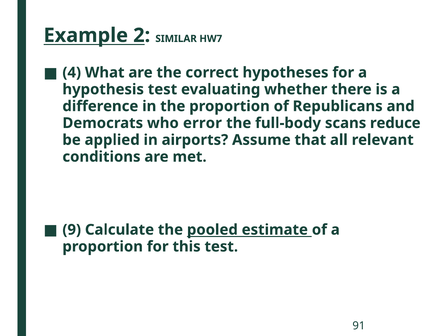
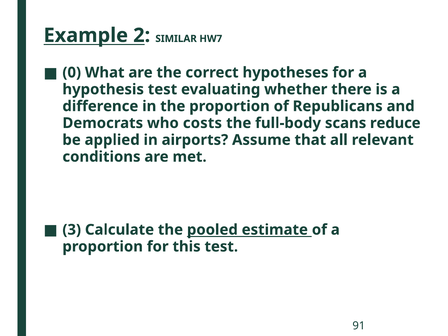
4: 4 -> 0 (72, 73)
error: error -> costs (202, 123)
9: 9 -> 3 (72, 230)
